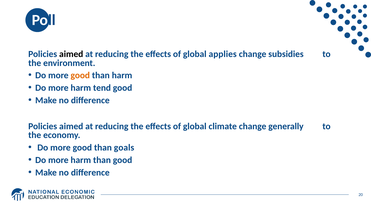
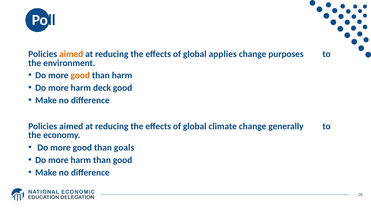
aimed colour: black -> orange (71, 54)
subsidies: subsidies -> purposes (286, 54)
tend: tend -> deck (102, 88)
